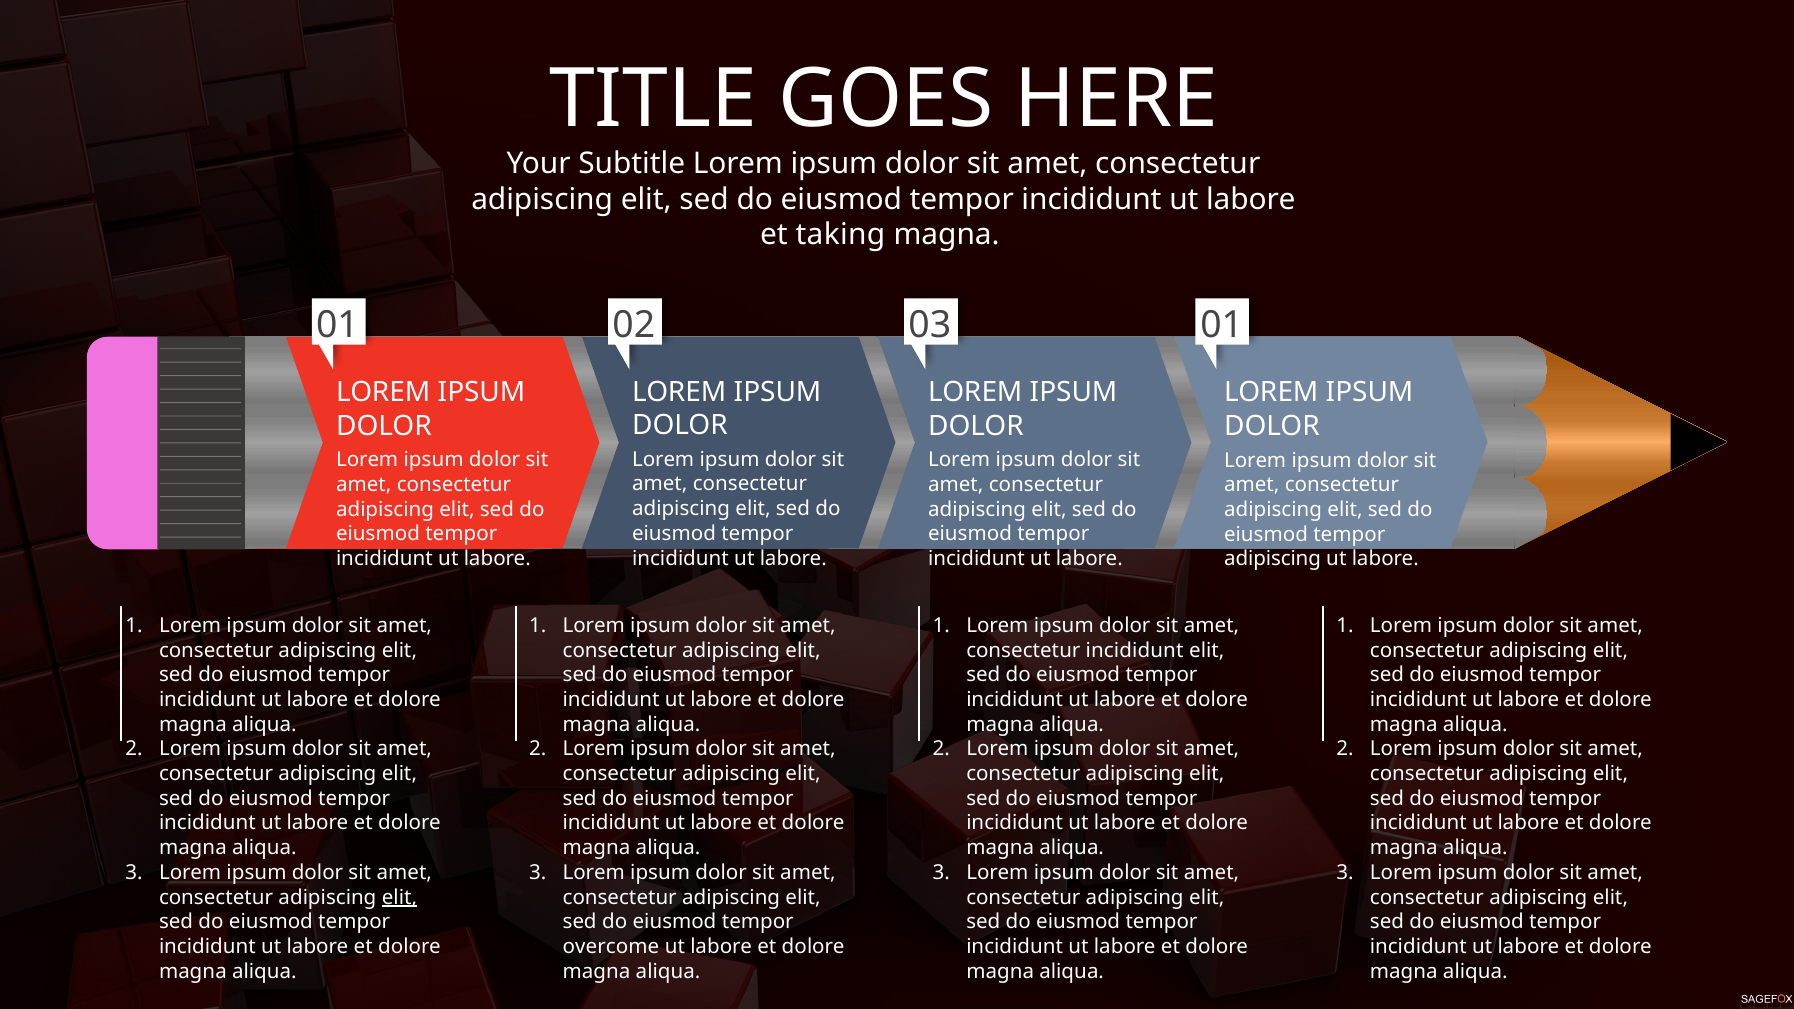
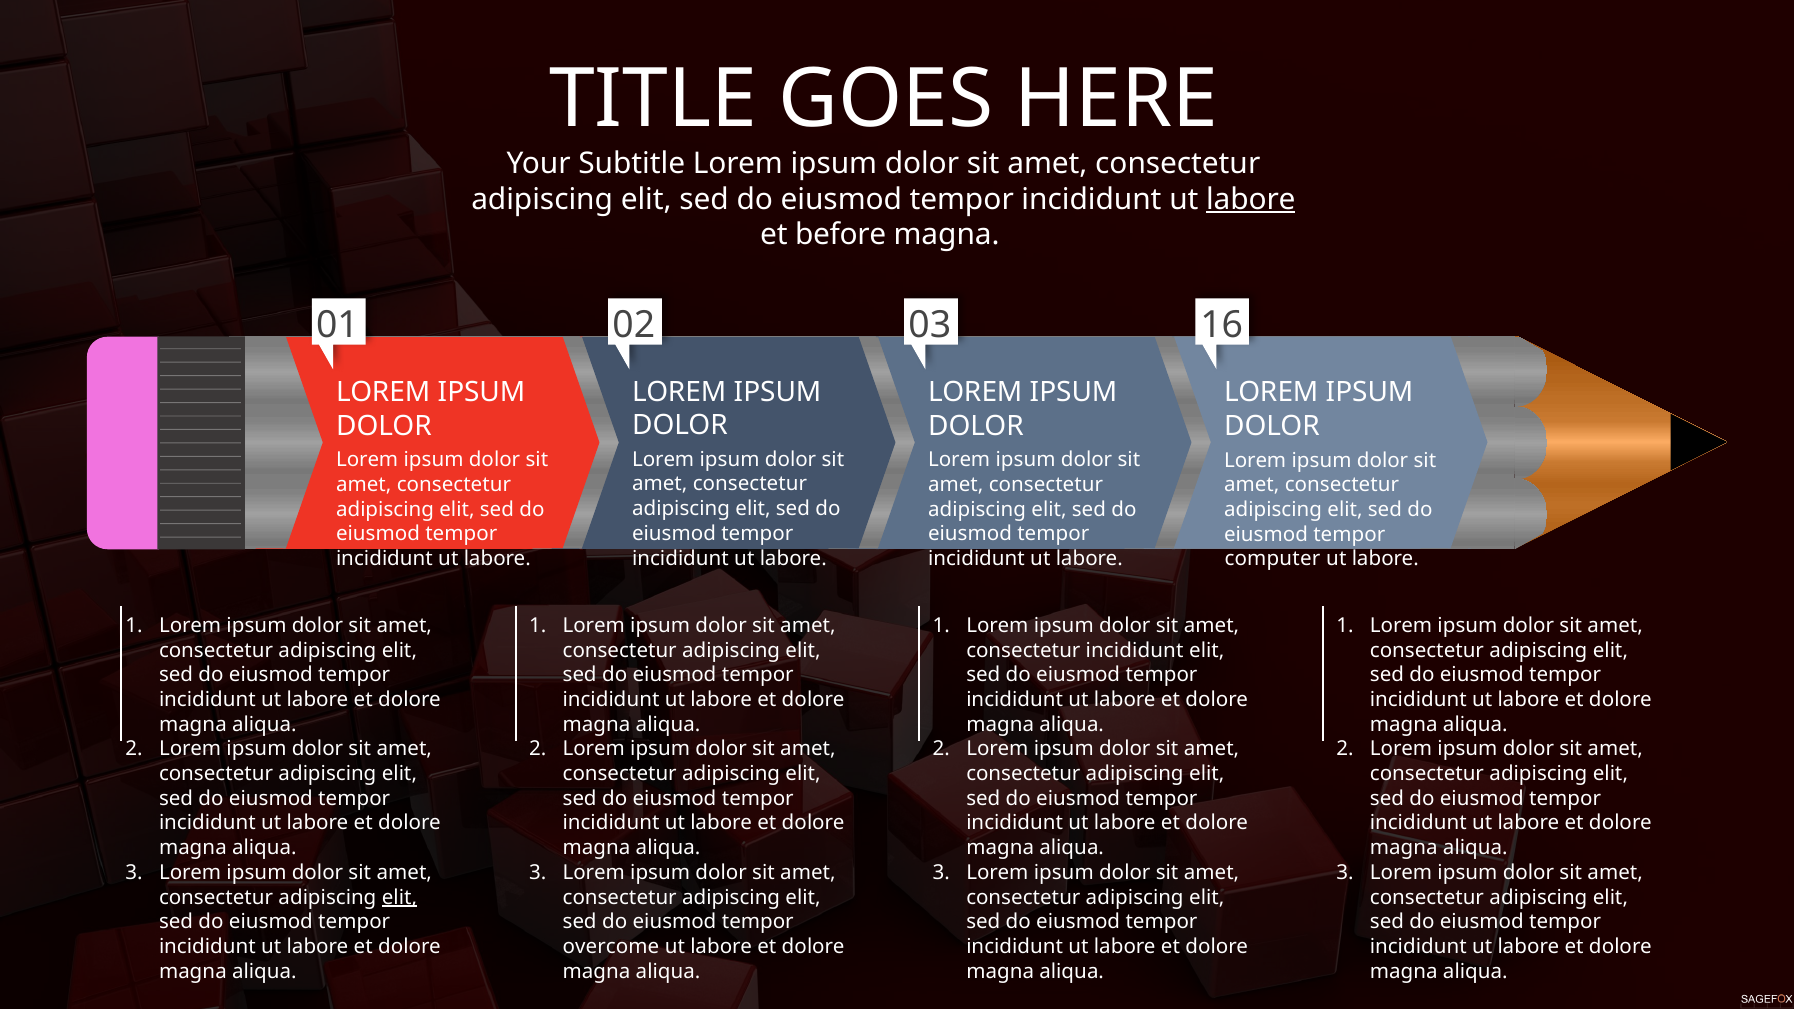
labore underline: none -> present (1251, 199)
taking: taking -> before (841, 235)
03 01: 01 -> 16 (1222, 325)
adipiscing: adipiscing -> computer (1272, 559)
